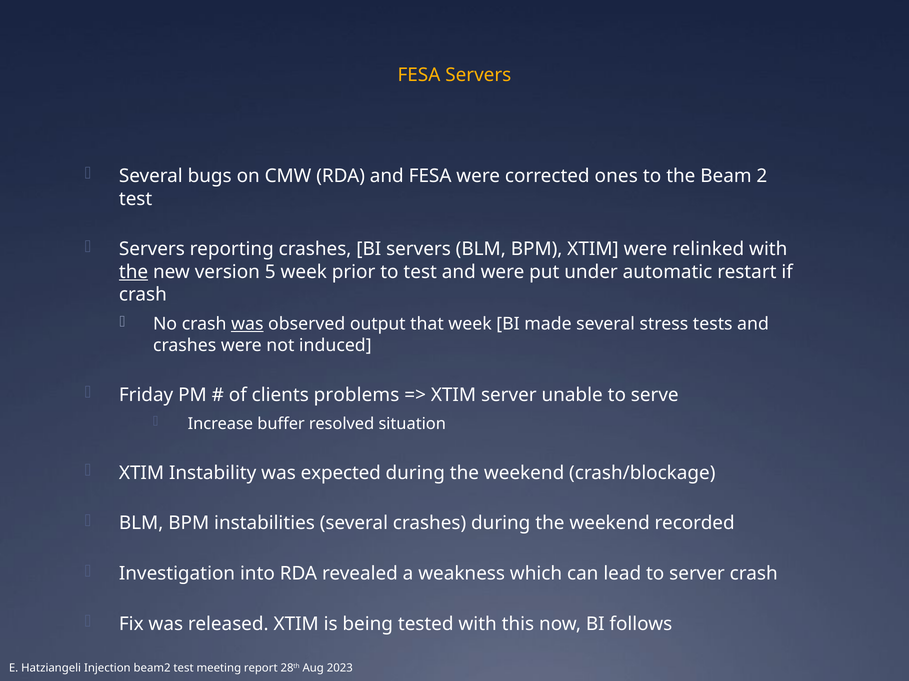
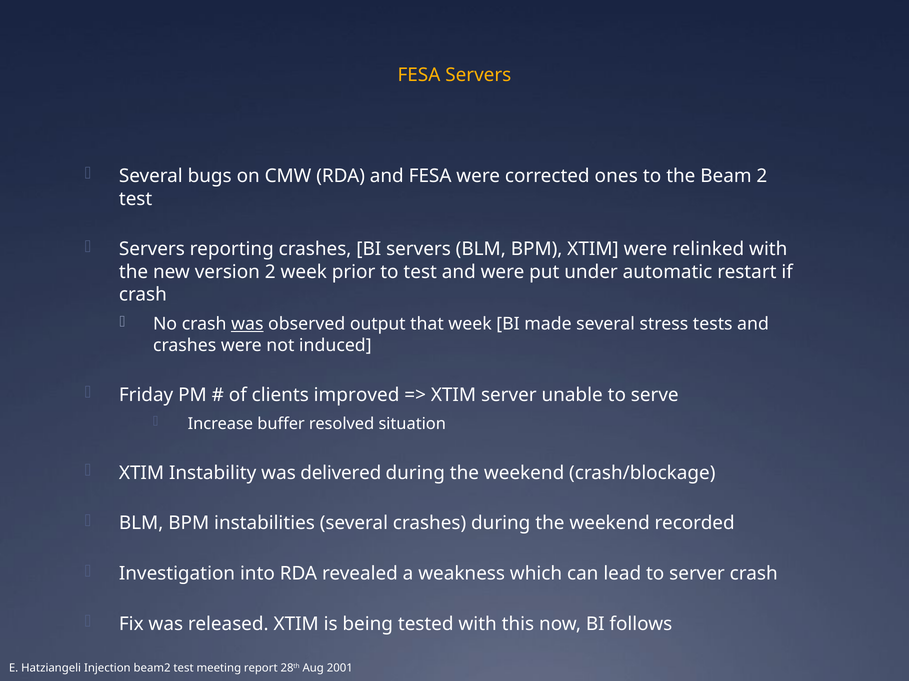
the underline: present -> none (134, 272)
version 5: 5 -> 2 (270, 272)
problems: problems -> improved (357, 396)
expected: expected -> delivered (341, 473)
2023: 2023 -> 2001 (340, 669)
